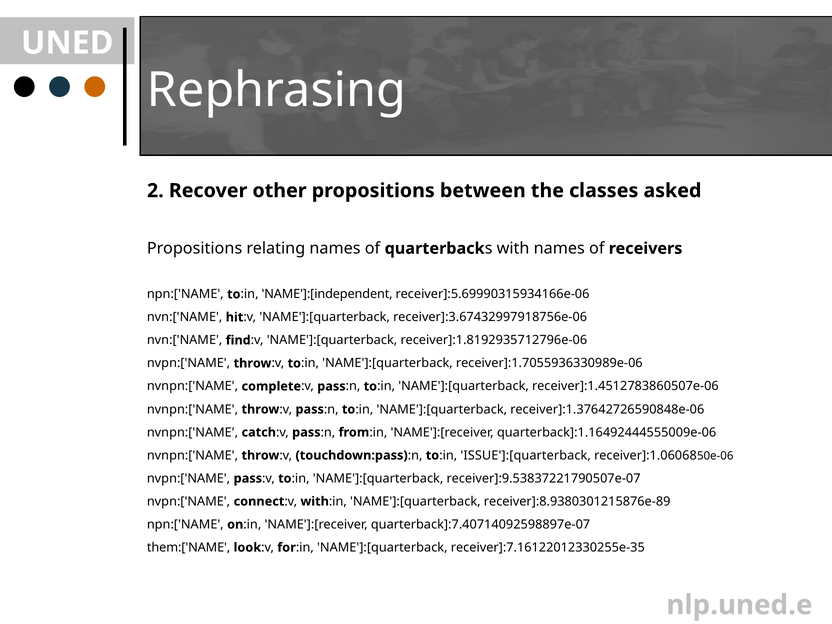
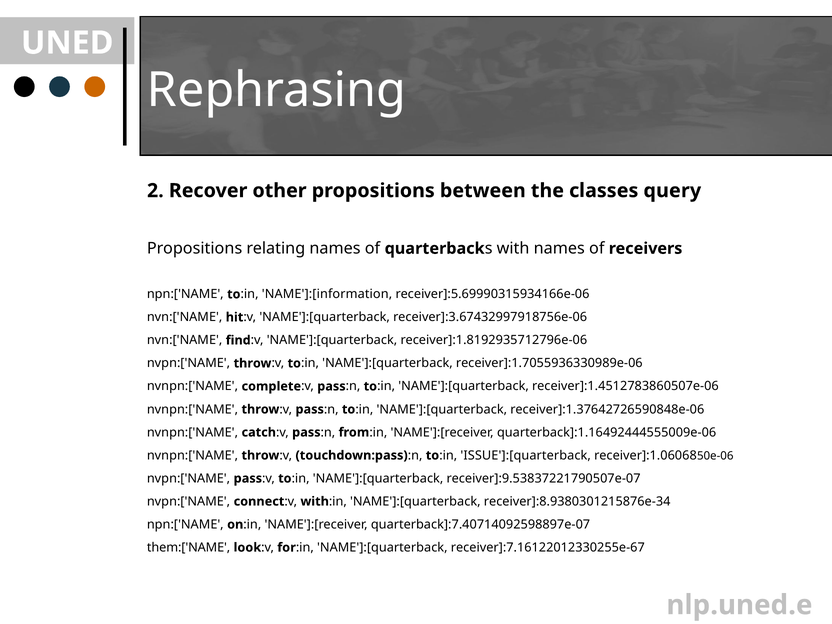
asked: asked -> query (672, 191)
NAME']:[independent: NAME']:[independent -> NAME']:[information (327, 294)
receiver]:8.9380301215876e-89: receiver]:8.9380301215876e-89 -> receiver]:8.9380301215876e-34 (577, 501)
receiver]:7.16122012330255e-35: receiver]:7.16122012330255e-35 -> receiver]:7.16122012330255e-67 (548, 547)
